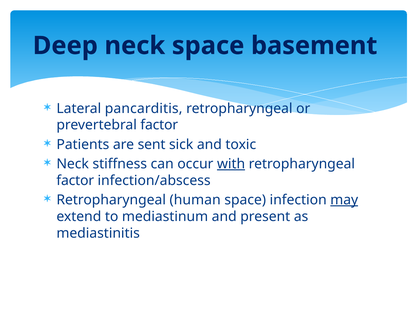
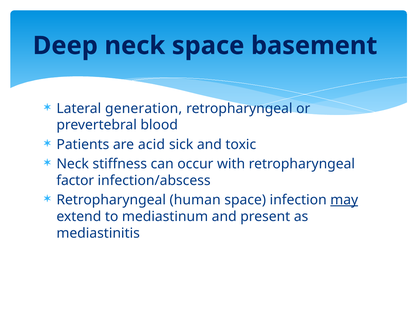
pancarditis: pancarditis -> generation (144, 109)
prevertebral factor: factor -> blood (159, 125)
sent: sent -> acid (151, 145)
with underline: present -> none (231, 164)
